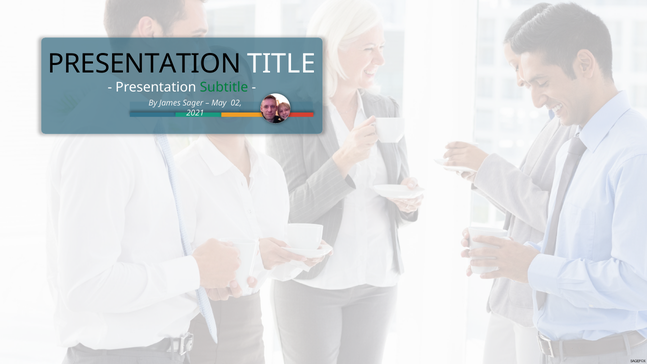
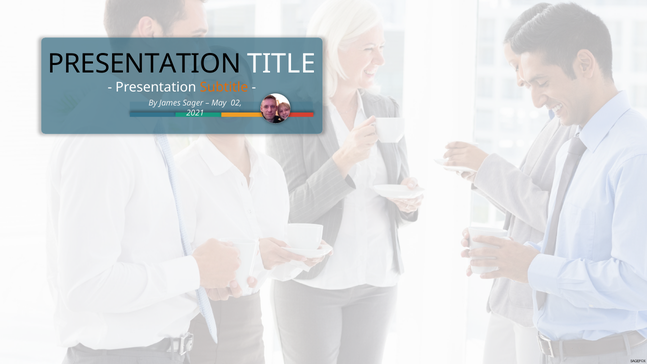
Subtitle colour: green -> orange (224, 87)
